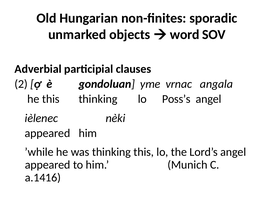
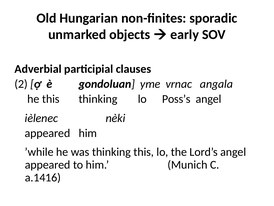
word: word -> early (185, 35)
